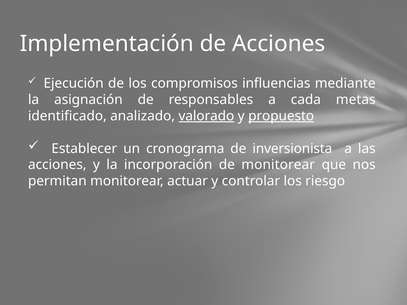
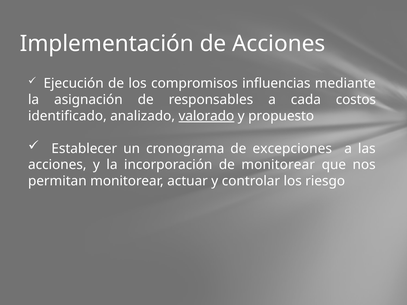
metas: metas -> costos (356, 100)
propuesto underline: present -> none (281, 116)
inversionista: inversionista -> excepciones (292, 149)
